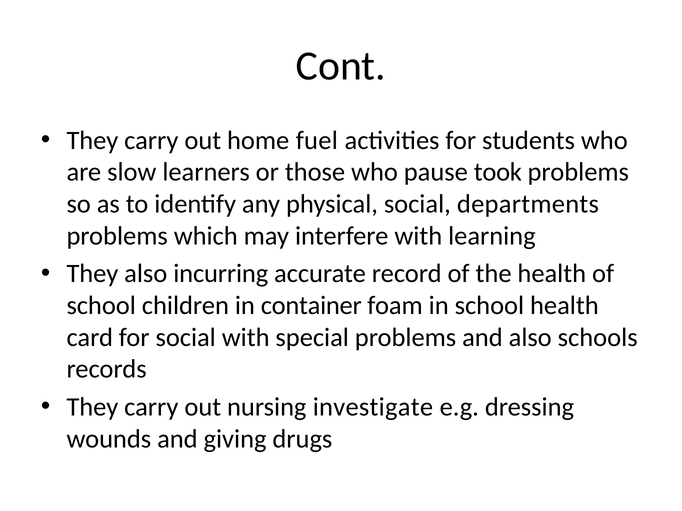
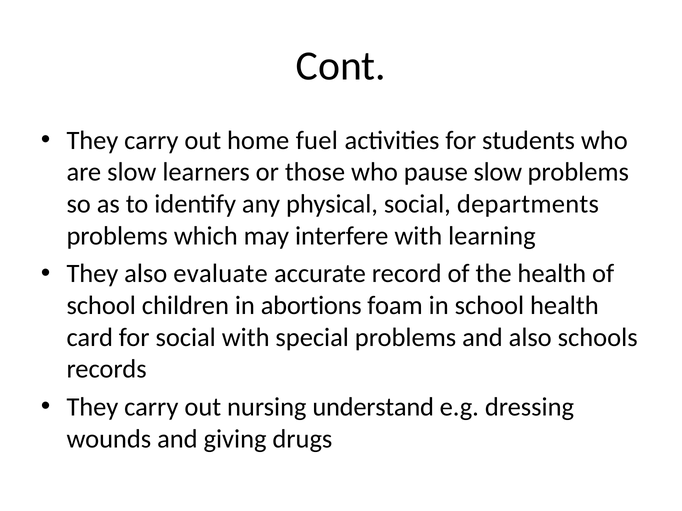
pause took: took -> slow (498, 172)
incurring: incurring -> evaluate (221, 274)
container: container -> abortions (311, 306)
investigate: investigate -> understand (373, 407)
